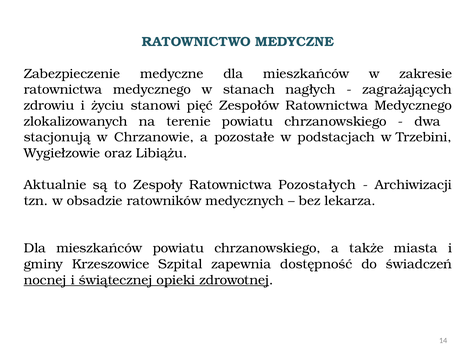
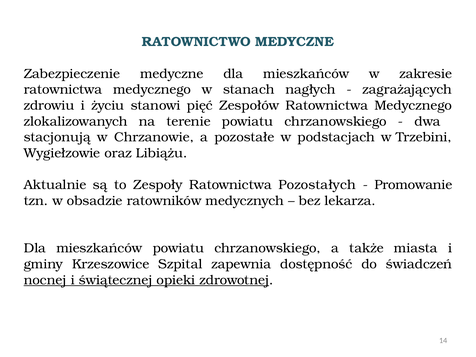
Archiwizacji: Archiwizacji -> Promowanie (413, 185)
